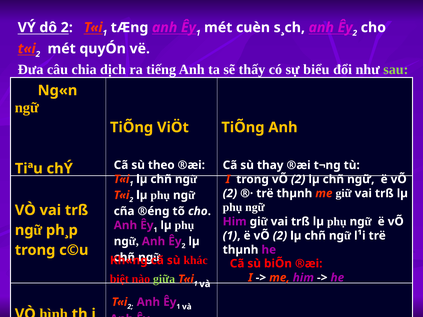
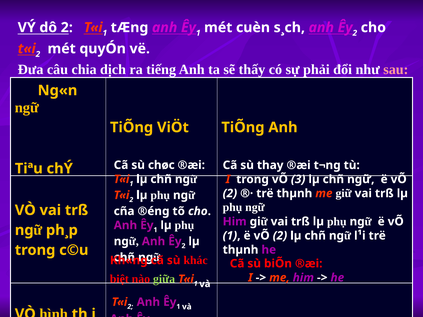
biểu: biểu -> phải (316, 70)
sau colour: light green -> pink (396, 70)
theo: theo -> chøc (161, 165)
trong vÕ 2: 2 -> 3 (298, 179)
